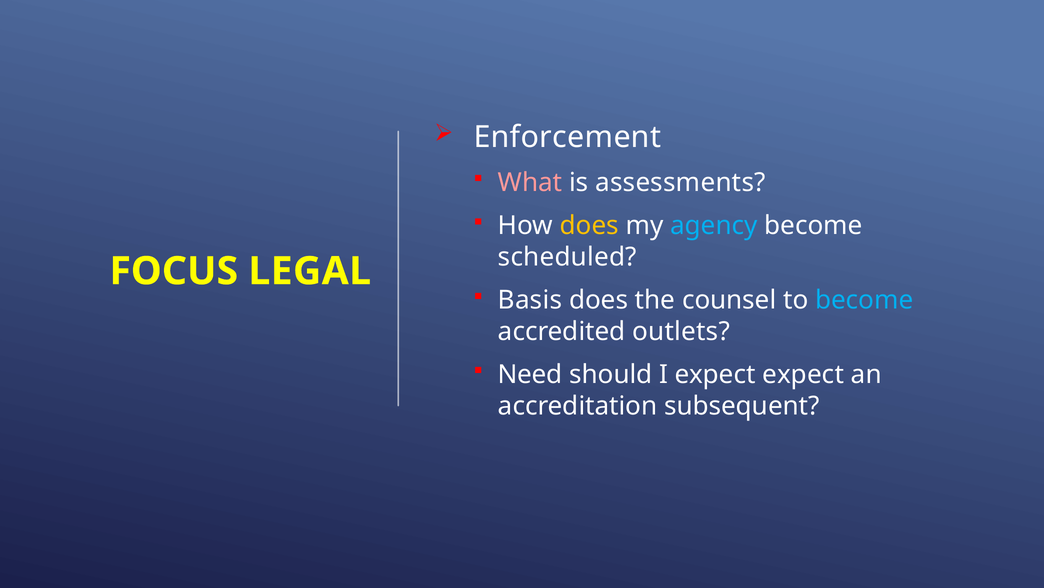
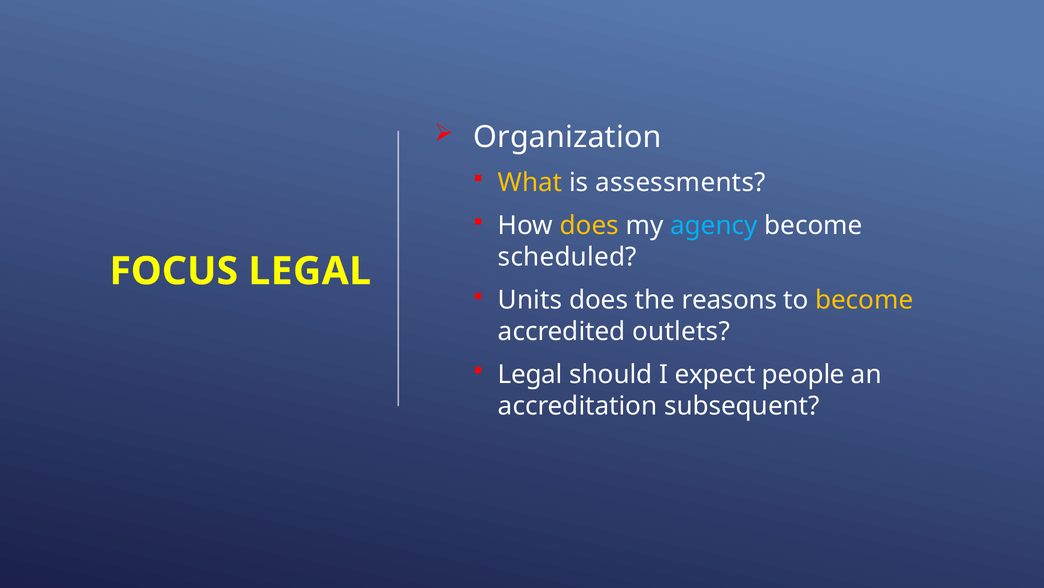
Enforcement: Enforcement -> Organization (567, 137)
What colour: pink -> yellow (530, 183)
Basis: Basis -> Units (530, 300)
counsel: counsel -> reasons (729, 300)
become colour: light blue -> yellow (864, 300)
Need: Need -> Legal (530, 374)
expect expect: expect -> people (803, 374)
